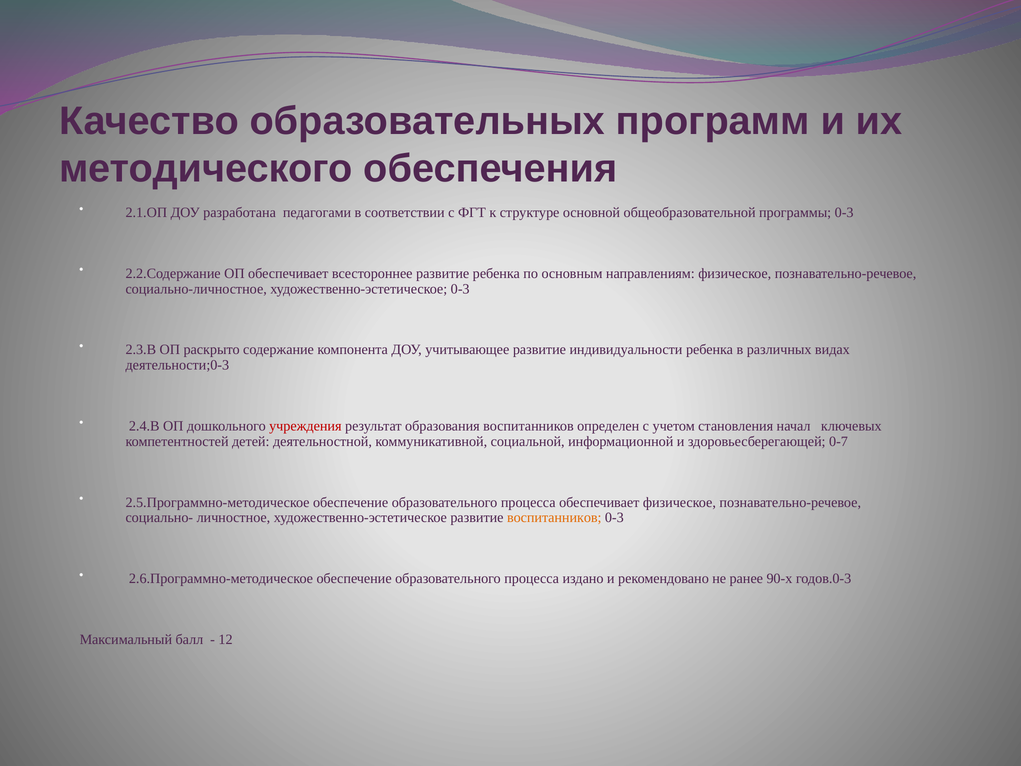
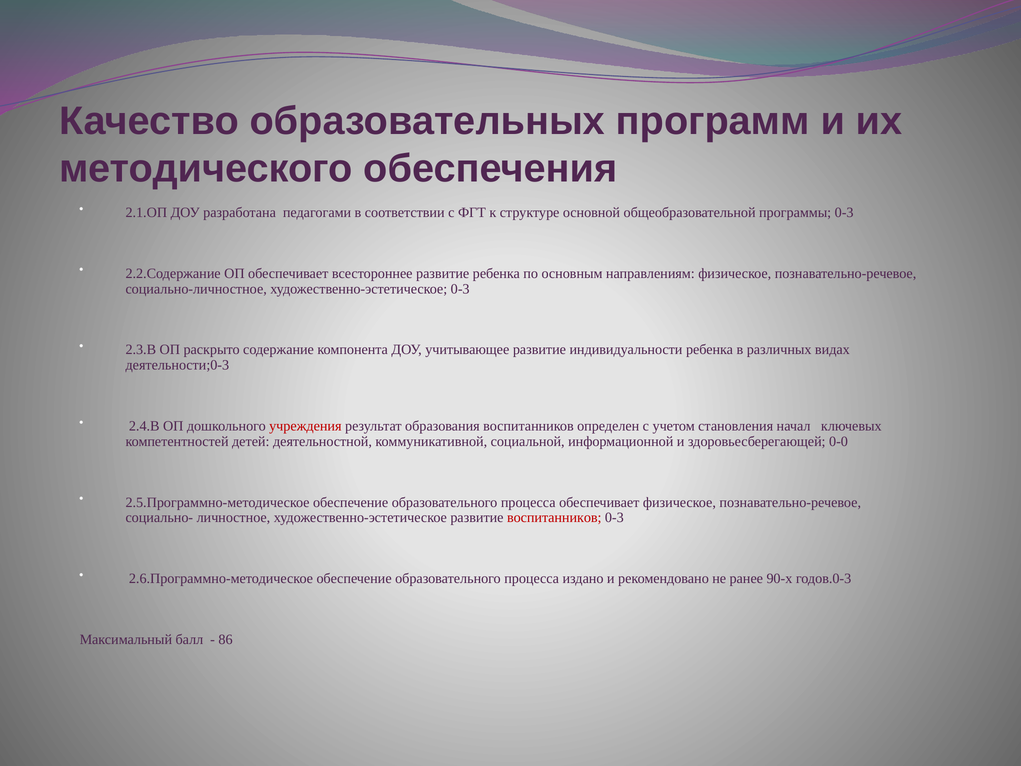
0-7: 0-7 -> 0-0 (838, 441)
воспитанников colour: orange -> red (554, 518)
12: 12 -> 86 (225, 640)
